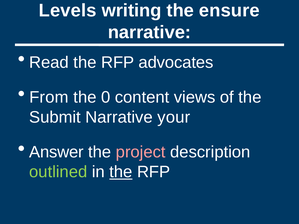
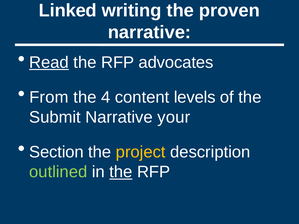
Levels: Levels -> Linked (68, 10)
ensure: ensure -> proven (229, 10)
Read underline: none -> present (49, 62)
0: 0 -> 4 (106, 97)
views: views -> levels (195, 97)
Answer: Answer -> Section (56, 152)
project colour: pink -> yellow (141, 152)
